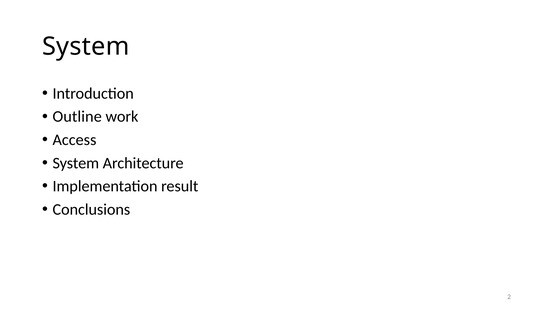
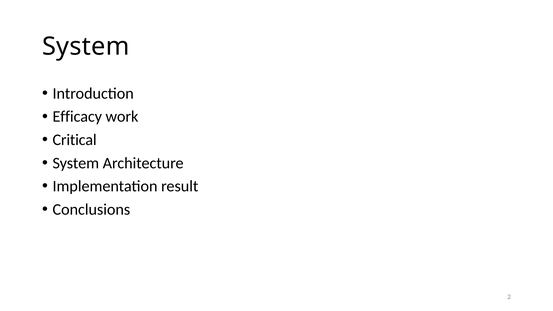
Outline: Outline -> Efficacy (77, 117)
Access: Access -> Critical (75, 140)
